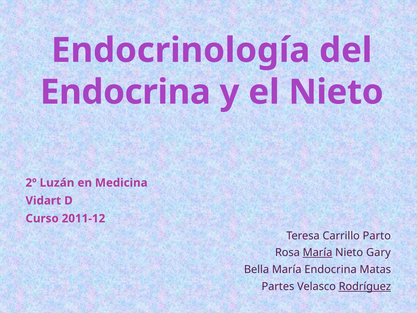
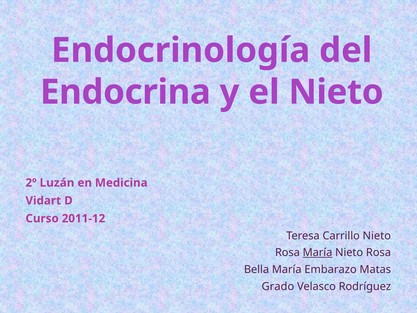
Carrillo Parto: Parto -> Nieto (377, 236)
Gary: Gary -> Rosa (378, 252)
María Endocrina: Endocrina -> Embarazo (331, 269)
Partes: Partes -> Grado (278, 286)
Rodríguez underline: present -> none (365, 286)
